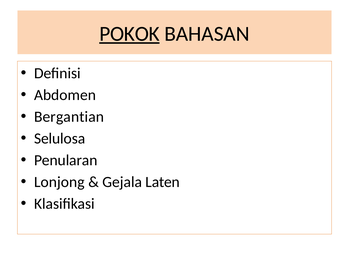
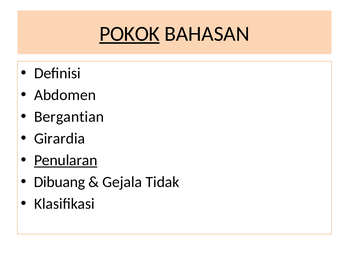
Selulosa: Selulosa -> Girardia (60, 138)
Penularan underline: none -> present (66, 160)
Lonjong: Lonjong -> Dibuang (59, 182)
Laten: Laten -> Tidak (163, 182)
